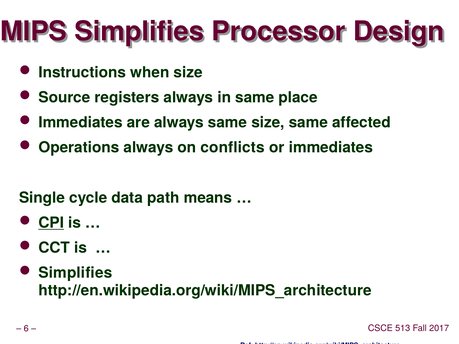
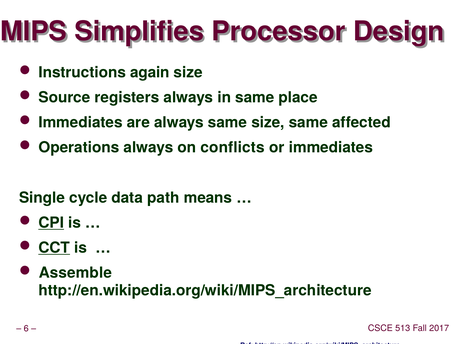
when: when -> again (150, 72)
CCT underline: none -> present (54, 248)
Simplifies: Simplifies -> Assemble (75, 273)
